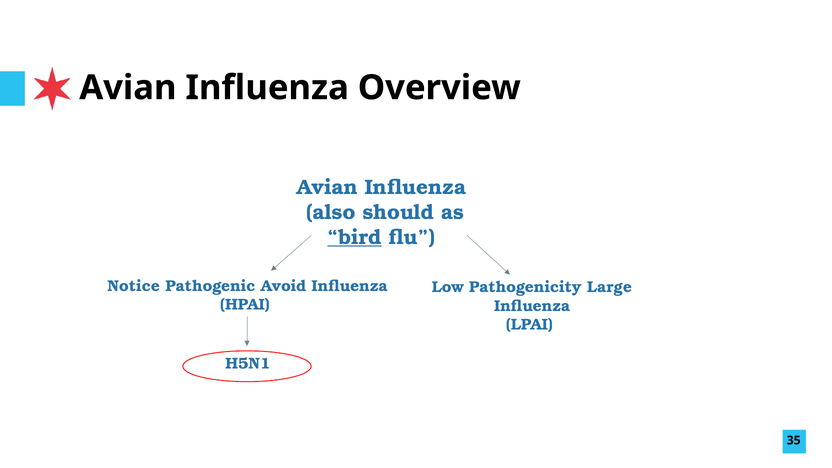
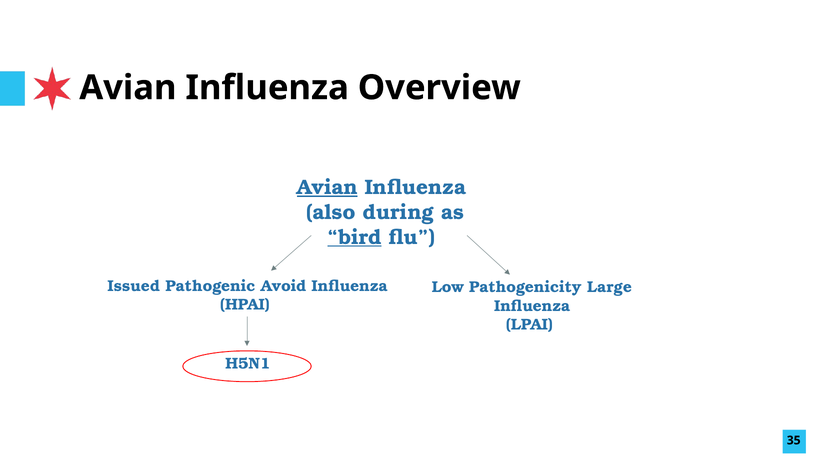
Avian underline: none -> present (327, 187)
should: should -> during (398, 212)
Notice: Notice -> Issued (134, 286)
